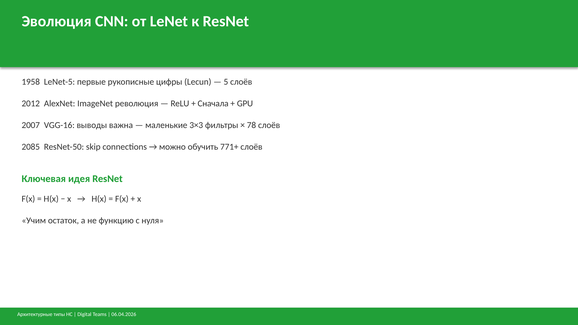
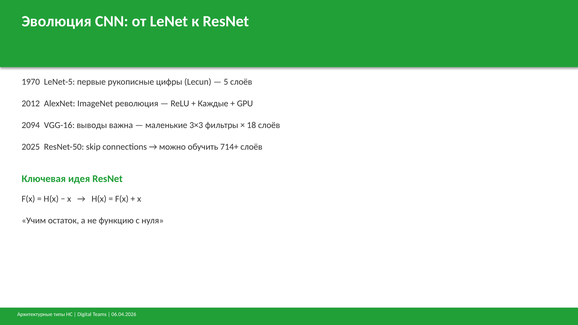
1958: 1958 -> 1970 (31, 82)
Сначала: Сначала -> Каждые (213, 104)
2007: 2007 -> 2094 (31, 125)
78: 78 -> 18 (251, 125)
2085: 2085 -> 2025 (31, 147)
771+: 771+ -> 714+ (229, 147)
